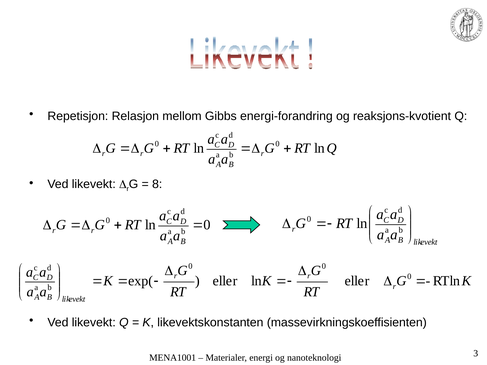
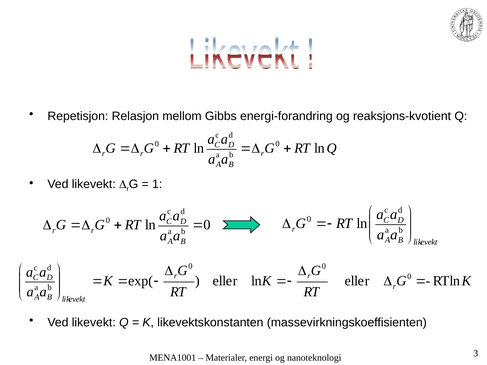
8: 8 -> 1 (157, 184)
